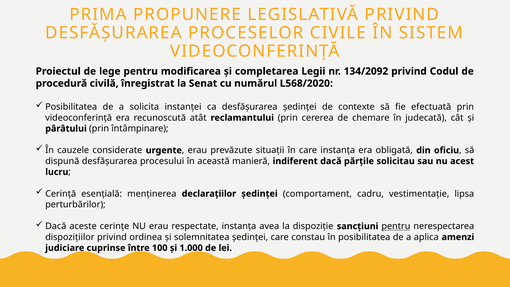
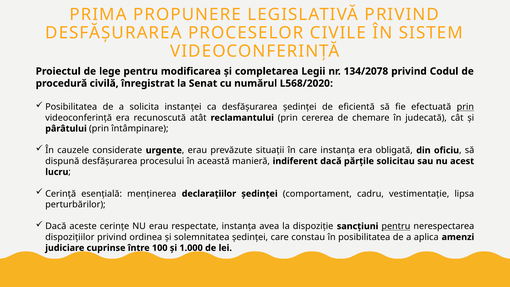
134/2092: 134/2092 -> 134/2078 (366, 71)
contexte: contexte -> eficientă (357, 107)
prin underline: none -> present (465, 107)
